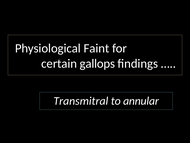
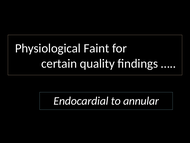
gallops: gallops -> quality (97, 63)
Transmitral: Transmitral -> Endocardial (81, 101)
